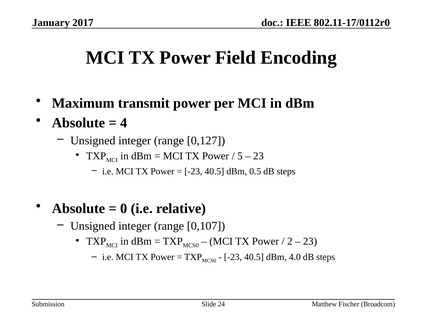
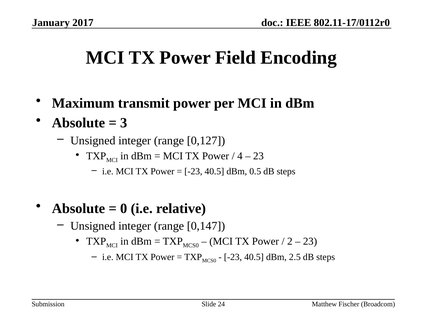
4: 4 -> 3 (124, 123)
5: 5 -> 4 (240, 156)
0,107: 0,107 -> 0,147 (206, 226)
4.0: 4.0 -> 2.5 (295, 257)
